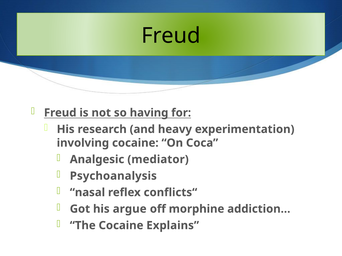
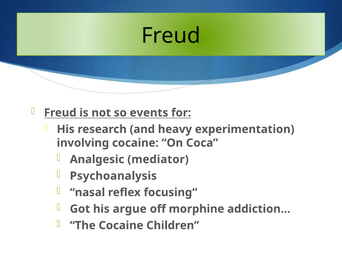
having: having -> events (149, 113)
conflicts“: conflicts“ -> focusing“ (170, 193)
Explains: Explains -> Children (173, 226)
